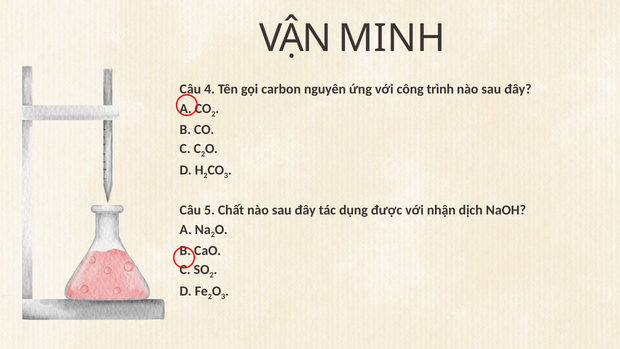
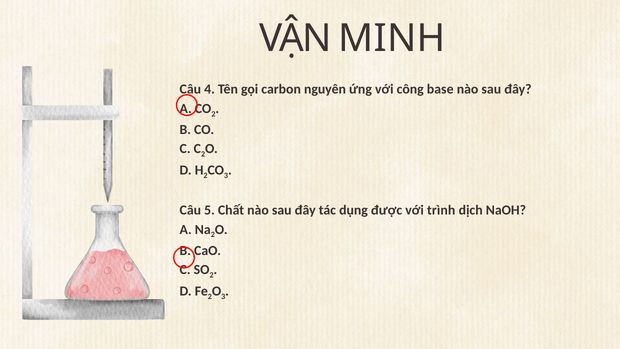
trình: trình -> base (440, 89)
nhận: nhận -> trình (441, 210)
